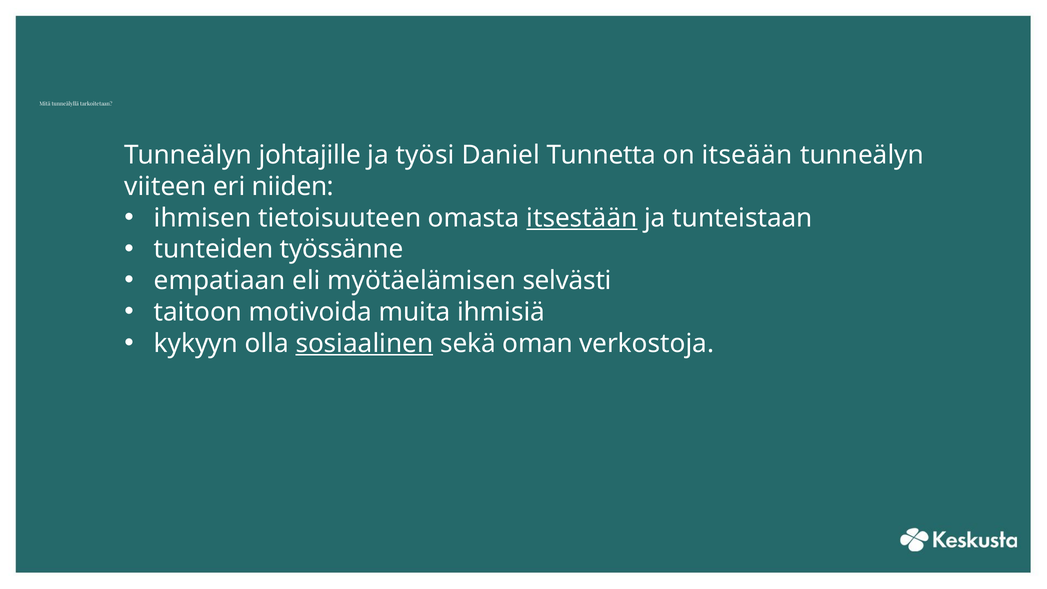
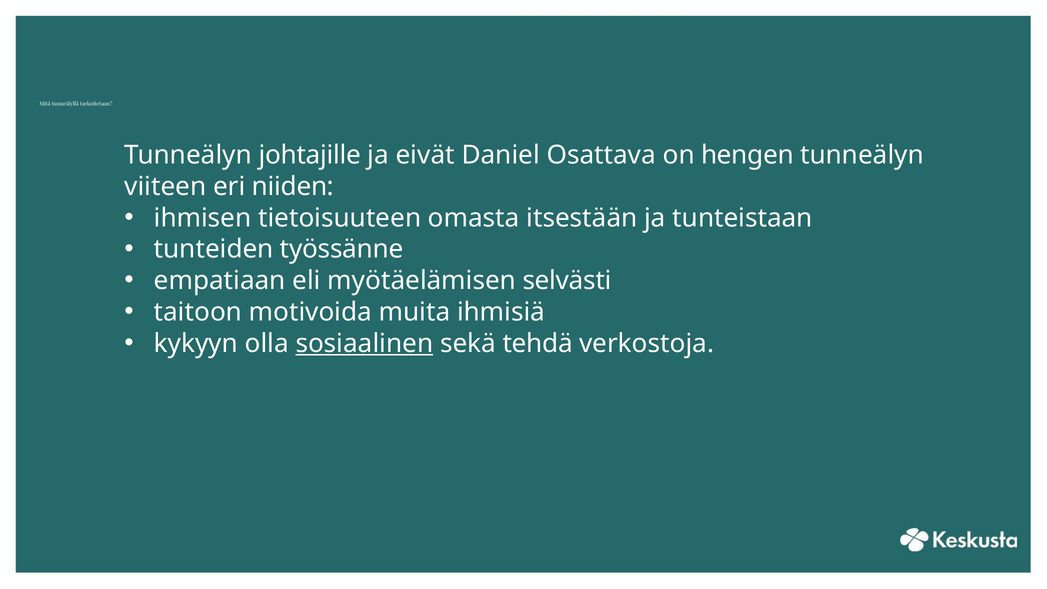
työsi: työsi -> eivät (425, 155)
Tunnetta: Tunnetta -> Osattava (601, 155)
itseään: itseään -> hengen (747, 155)
itsestään underline: present -> none (582, 218)
oman: oman -> tehdä (538, 344)
